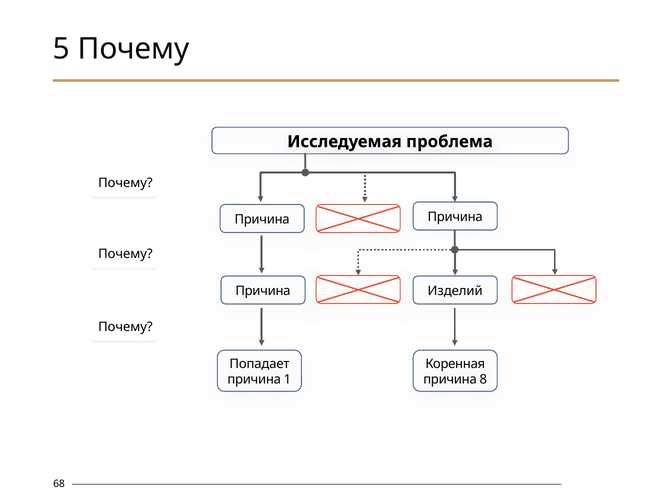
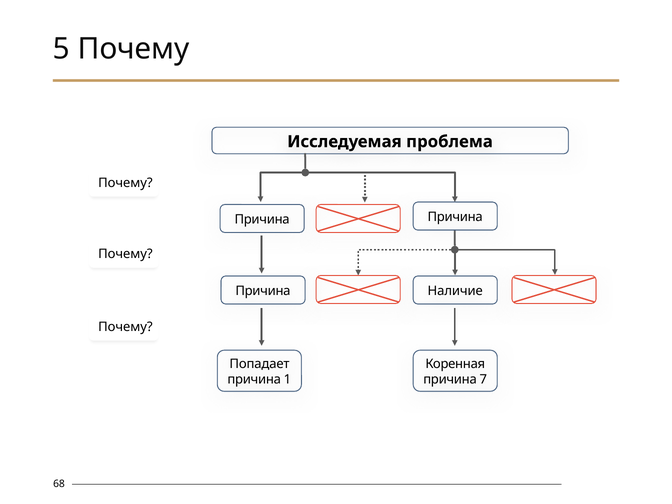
Изделий: Изделий -> Наличие (455, 291)
8: 8 -> 7 (483, 379)
